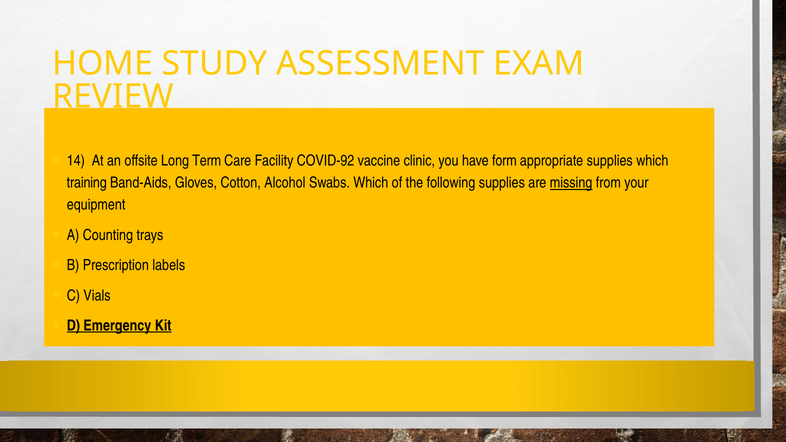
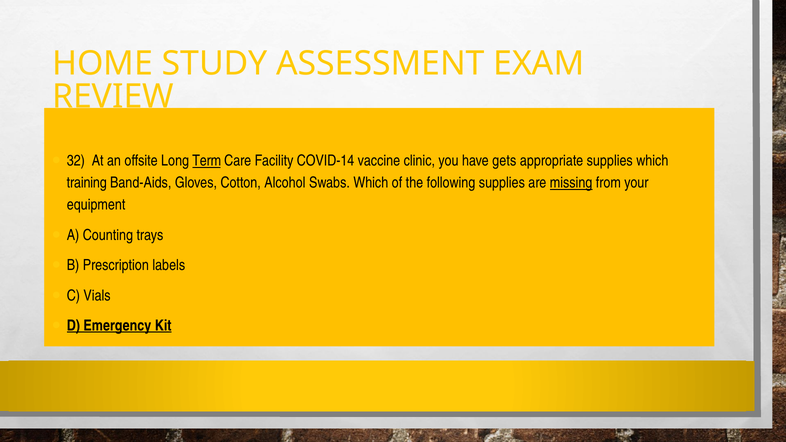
14: 14 -> 32 (76, 161)
Term underline: none -> present (207, 161)
COVID-92: COVID-92 -> COVID-14 (326, 161)
form: form -> gets (504, 161)
